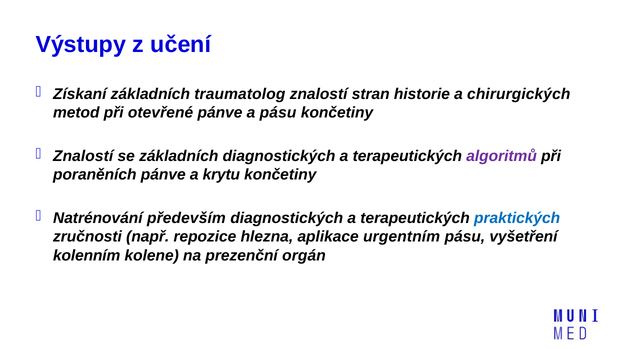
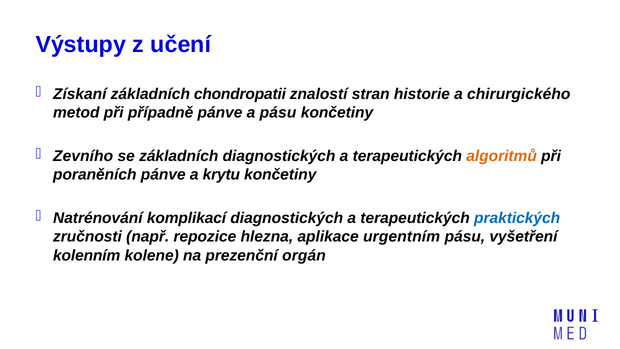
traumatolog: traumatolog -> chondropatii (240, 94)
chirurgických: chirurgických -> chirurgického (519, 94)
otevřené: otevřené -> případně (161, 113)
Znalostí: Znalostí -> Zevního (83, 156)
algoritmů colour: purple -> orange (502, 156)
především: především -> komplikací (187, 218)
